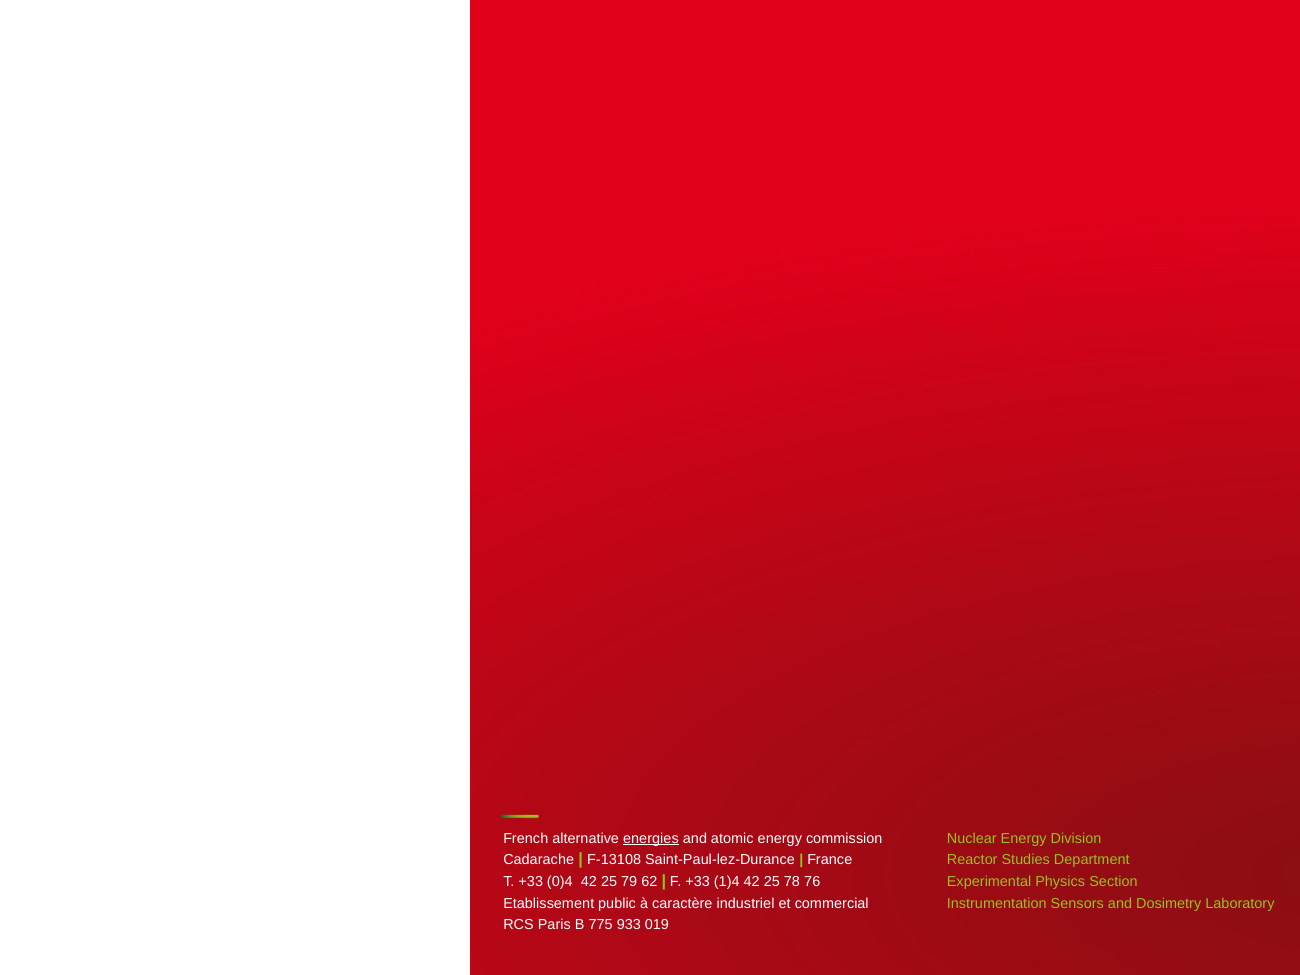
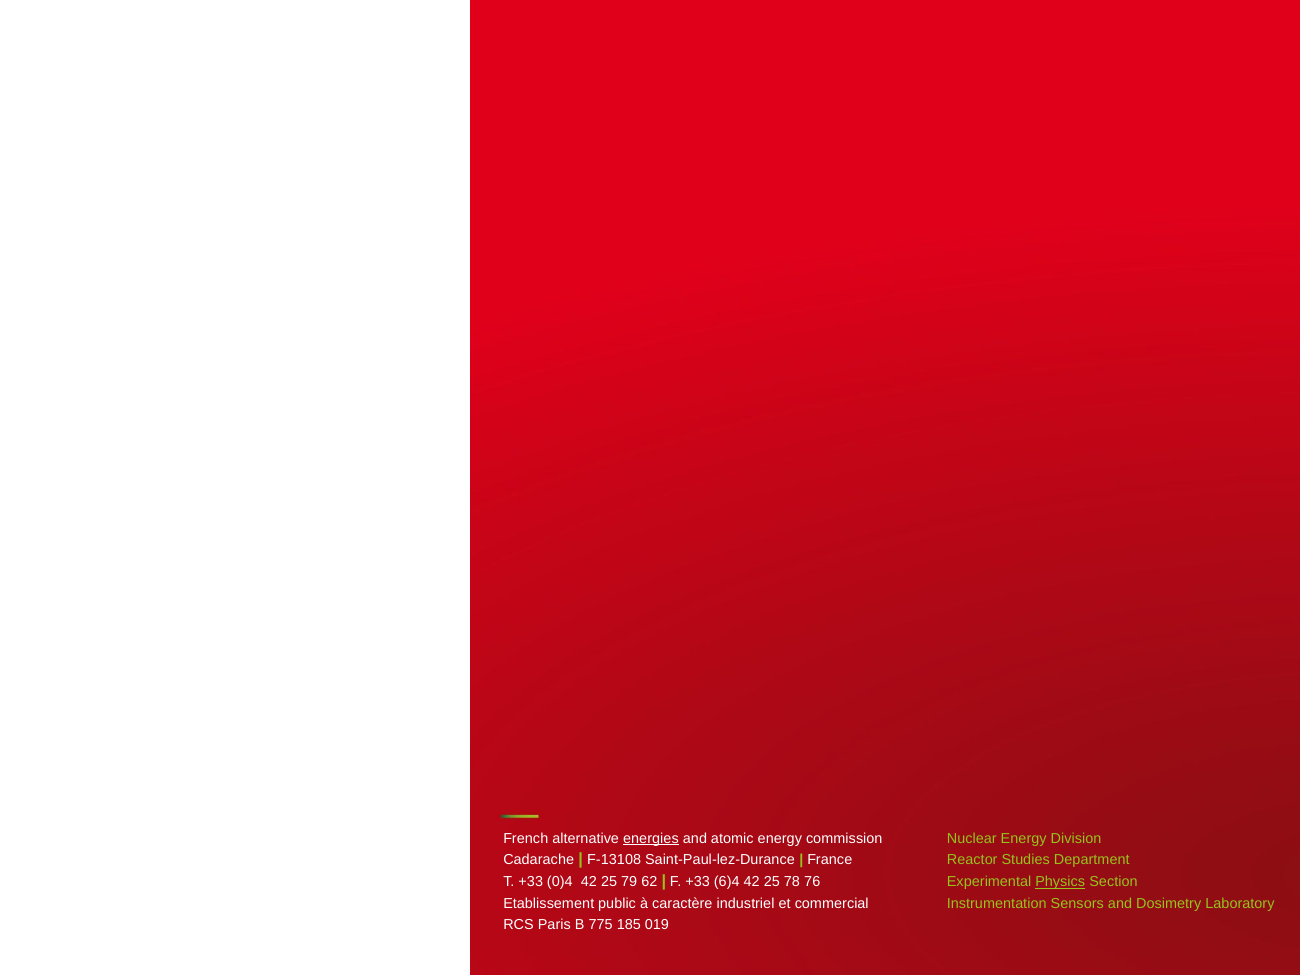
1)4: 1)4 -> 6)4 (727, 881)
Physics underline: none -> present (1060, 882)
933: 933 -> 185 (629, 925)
